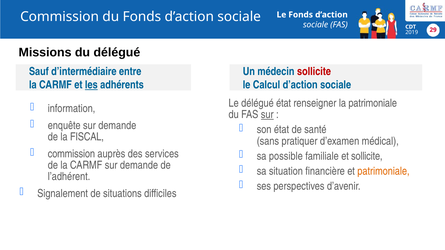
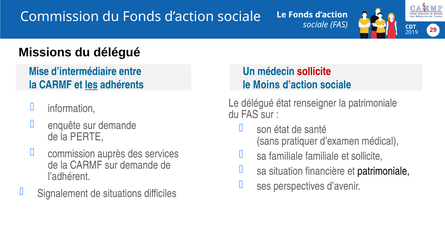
Sauf: Sauf -> Mise (39, 72)
Calcul: Calcul -> Moins (266, 85)
sur underline: present -> none (267, 115)
FISCAL: FISCAL -> PERTE (87, 137)
sa possible: possible -> familiale (286, 156)
patrimoniale colour: orange -> black (383, 171)
